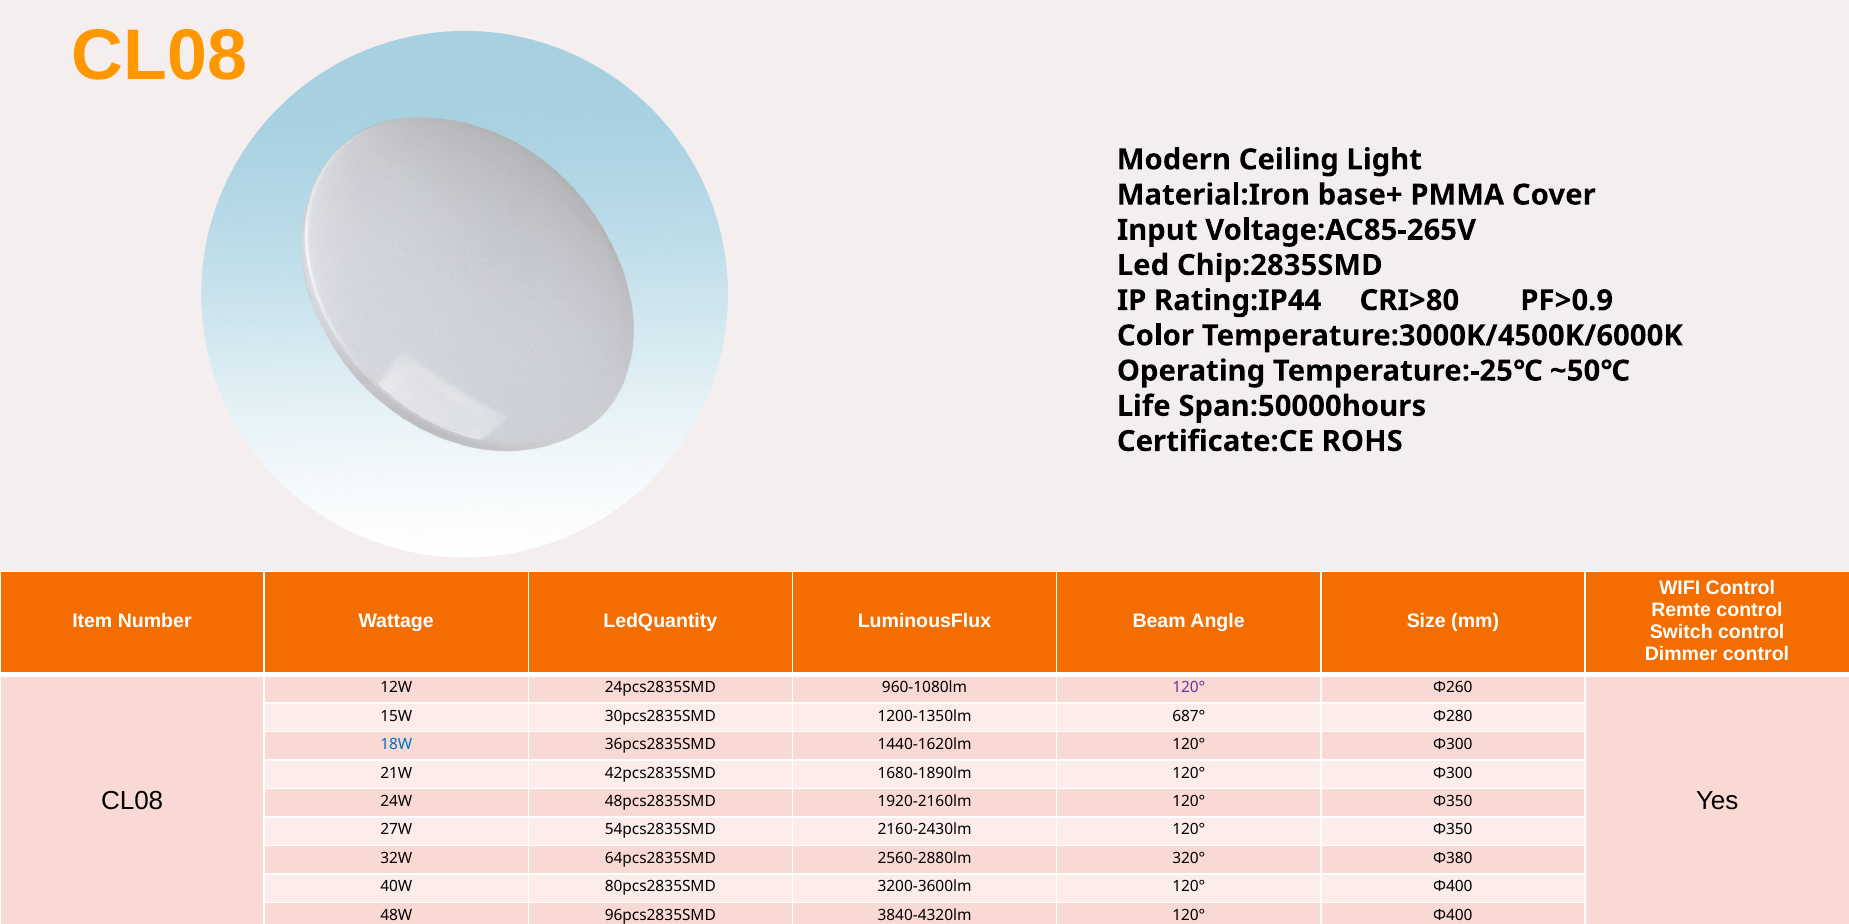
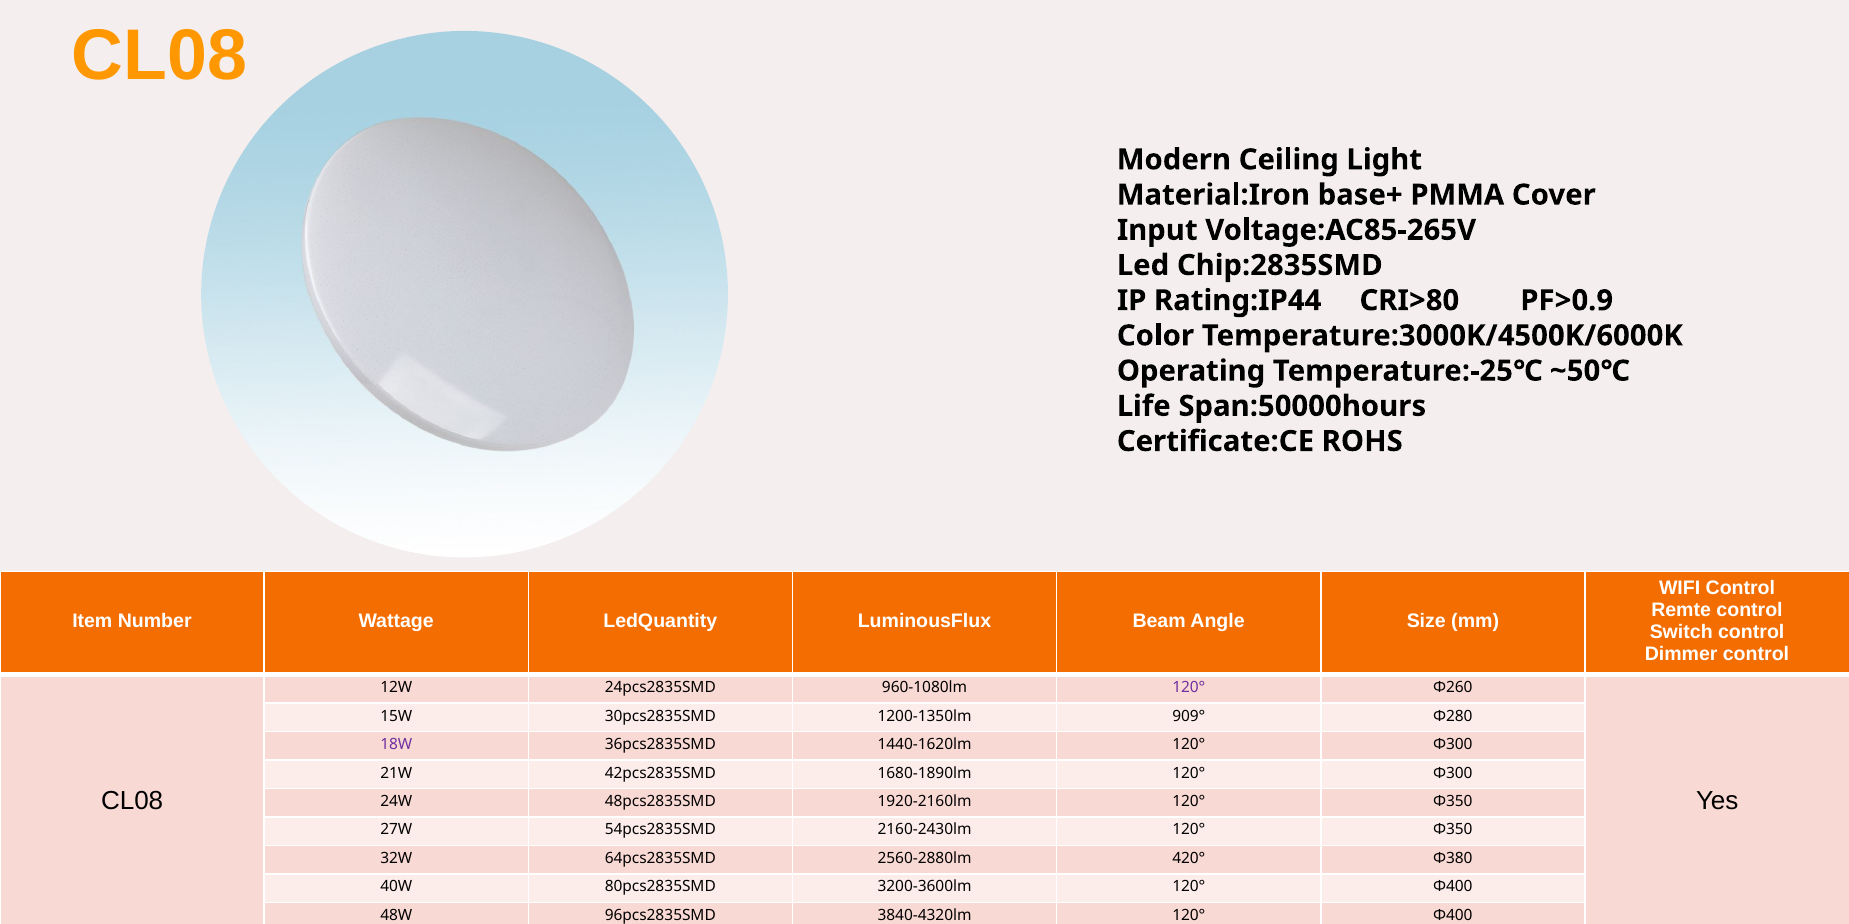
687°: 687° -> 909° (1189, 716)
18W colour: blue -> purple (396, 745)
320°: 320° -> 420° (1189, 859)
